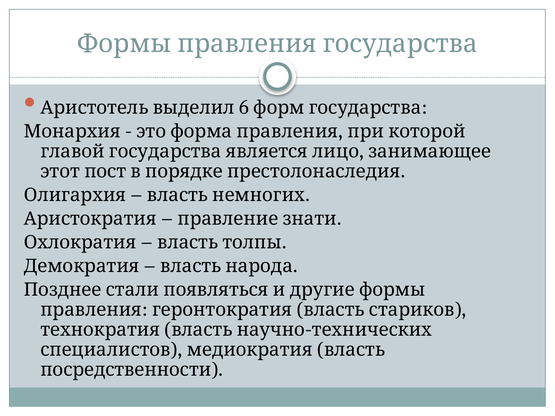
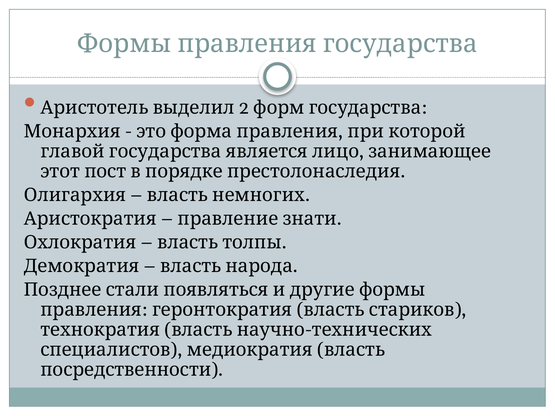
6: 6 -> 2 (244, 108)
